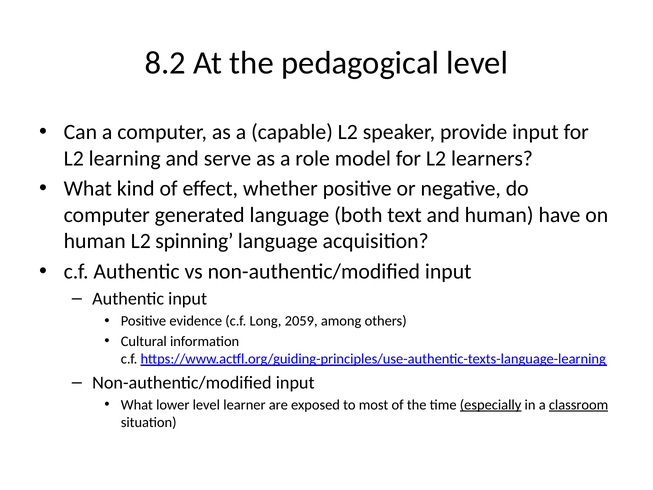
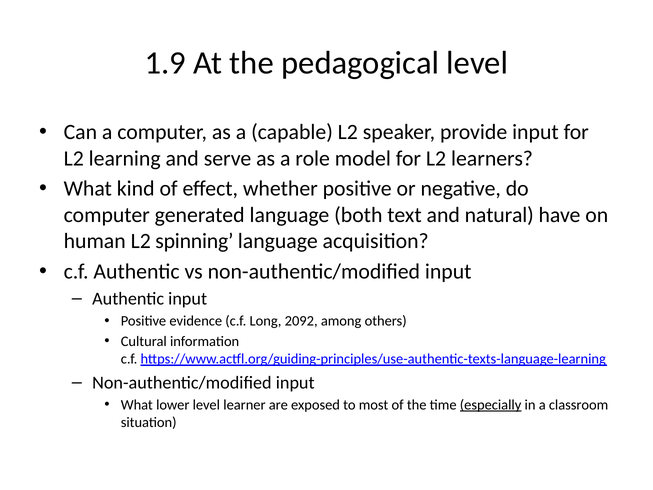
8.2: 8.2 -> 1.9 (165, 63)
and human: human -> natural (499, 215)
2059: 2059 -> 2092 (301, 321)
classroom underline: present -> none (579, 405)
